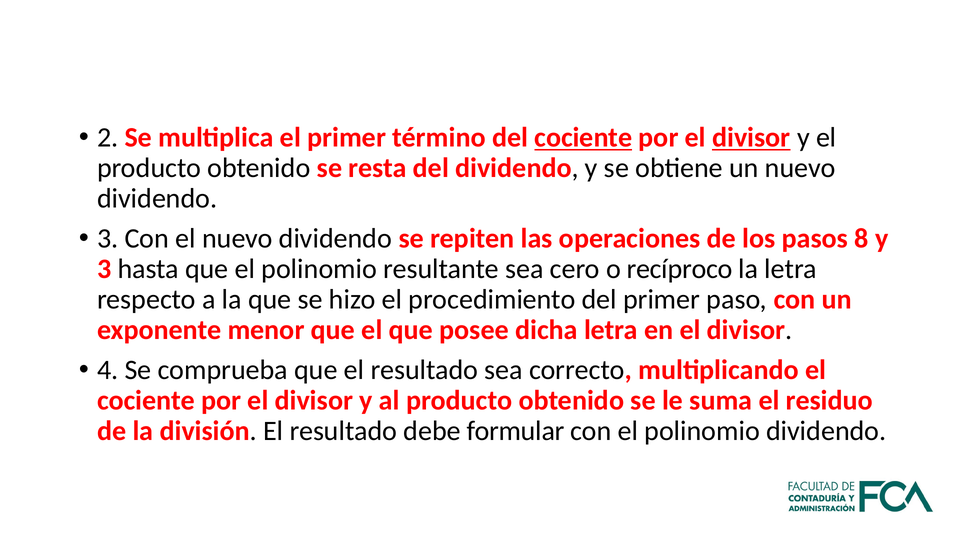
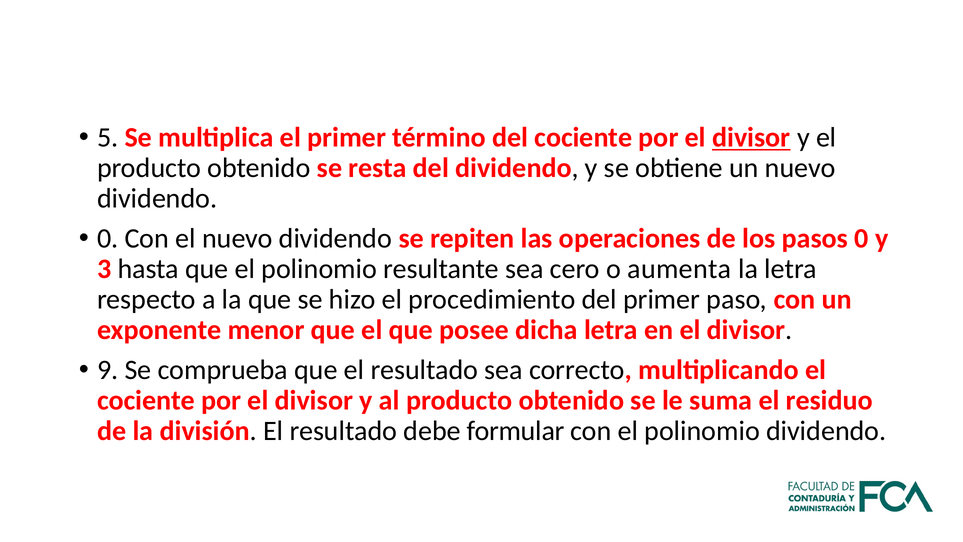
2: 2 -> 5 (108, 138)
cociente underline: present -> none (583, 138)
3: 3 -> 0 (108, 239)
pasos 8: 8 -> 0 (862, 239)
recíproco: recíproco -> aumenta (679, 269)
4: 4 -> 9 (108, 370)
